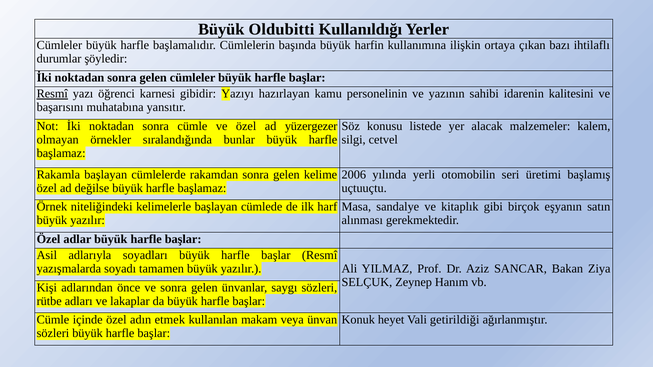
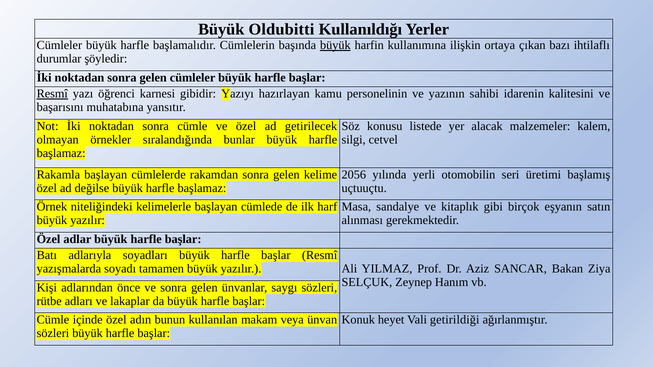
büyük underline: none -> present (335, 45)
yüzergezer: yüzergezer -> getirilecek (311, 126)
2006: 2006 -> 2056 (354, 175)
Asil: Asil -> Batı (47, 255)
etmek: etmek -> bunun (170, 320)
